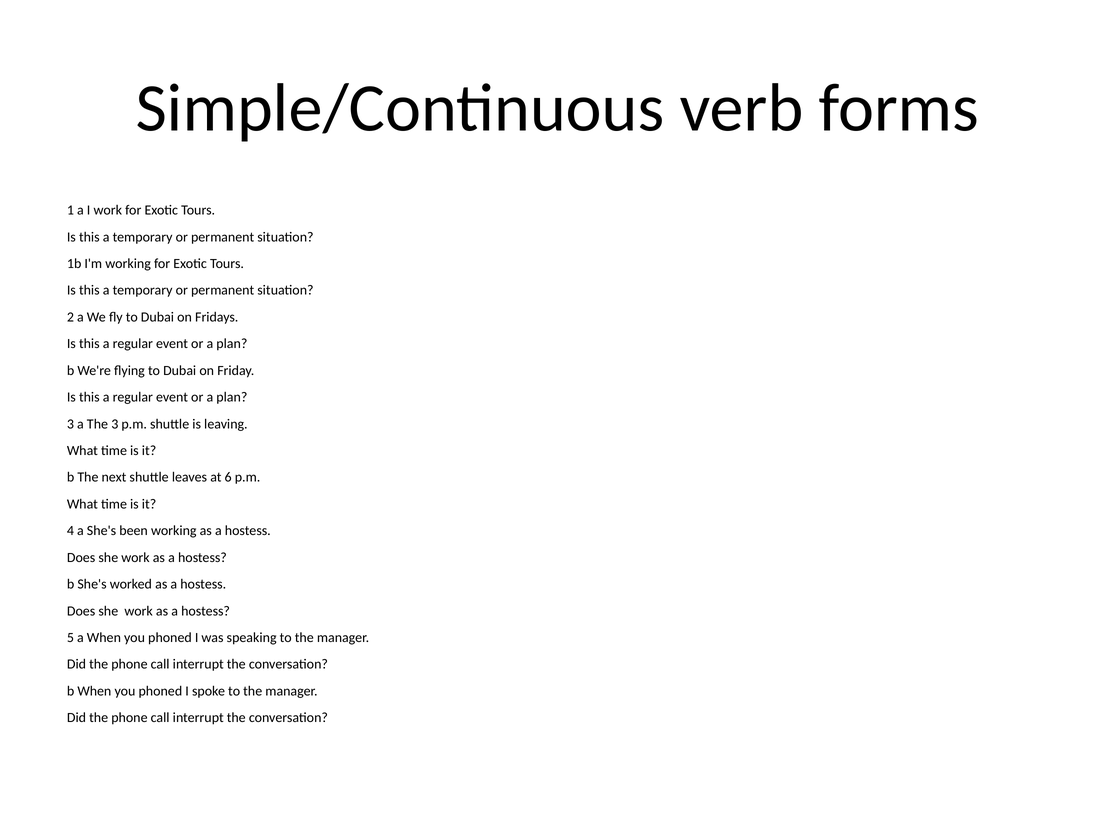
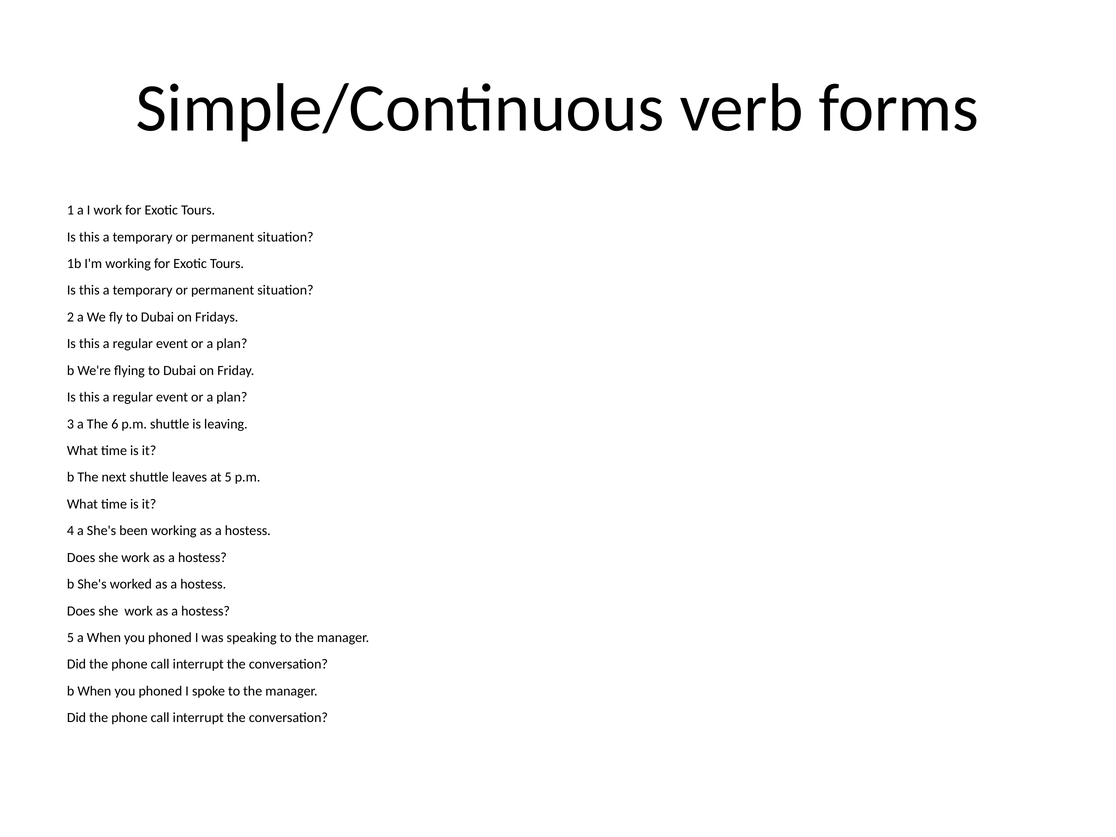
The 3: 3 -> 6 (115, 424)
at 6: 6 -> 5 (228, 477)
